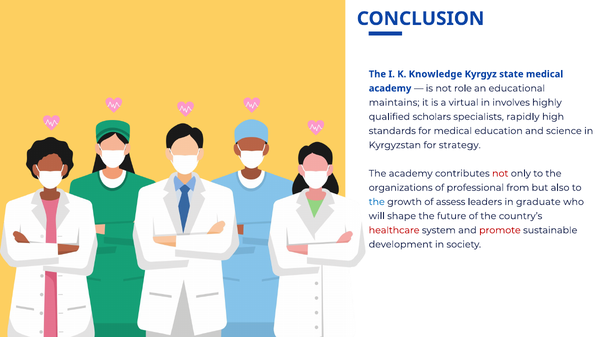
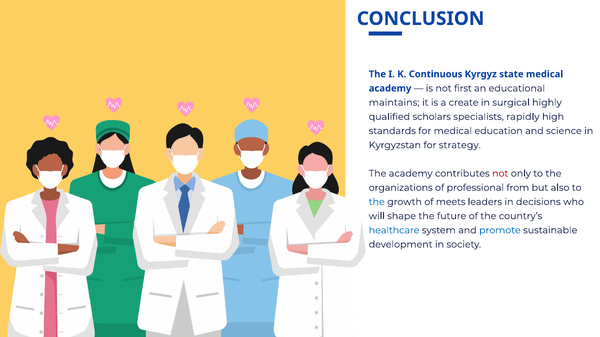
Knowledge: Knowledge -> Continuous (436, 74)
role: role -> first (463, 88)
virtual: virtual -> create (464, 103)
involves: involves -> surgical (511, 103)
assess: assess -> meets (451, 202)
graduate: graduate -> decisions (538, 202)
healthcare colour: red -> blue (394, 231)
promote colour: red -> blue (500, 231)
